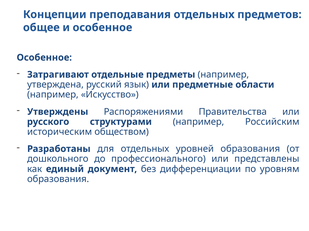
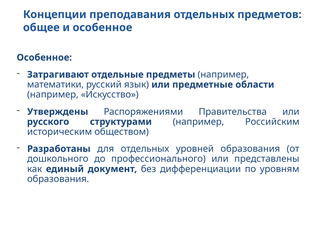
утверждена: утверждена -> математики (55, 85)
